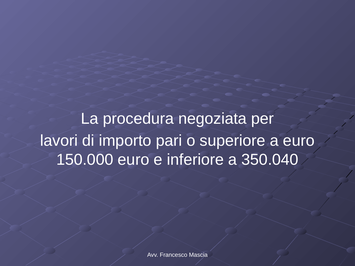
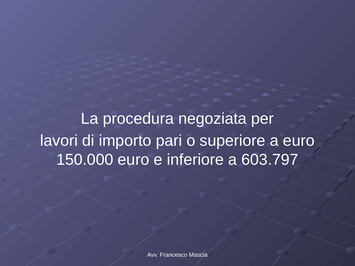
350.040: 350.040 -> 603.797 (270, 160)
